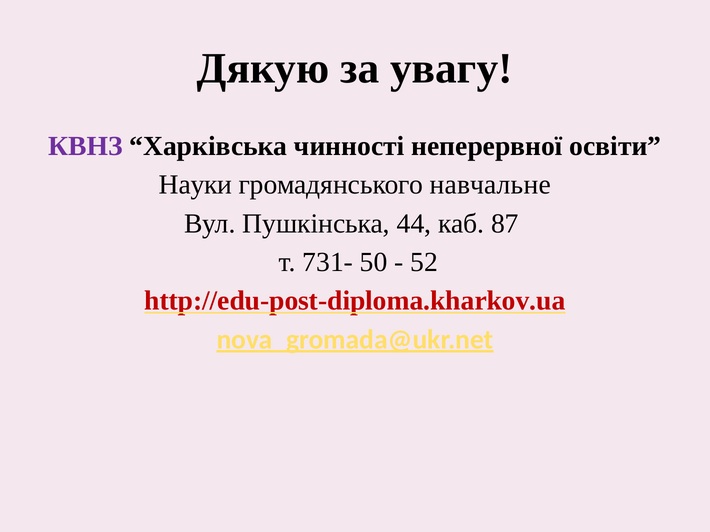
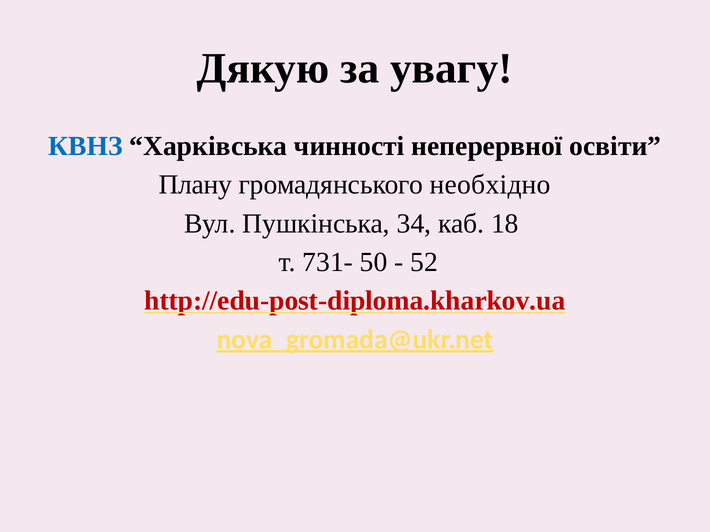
КВНЗ colour: purple -> blue (85, 146)
Науки: Науки -> Плану (195, 185)
навчальне: навчальне -> необхідно (490, 185)
44: 44 -> 34 (414, 224)
87: 87 -> 18 (505, 224)
